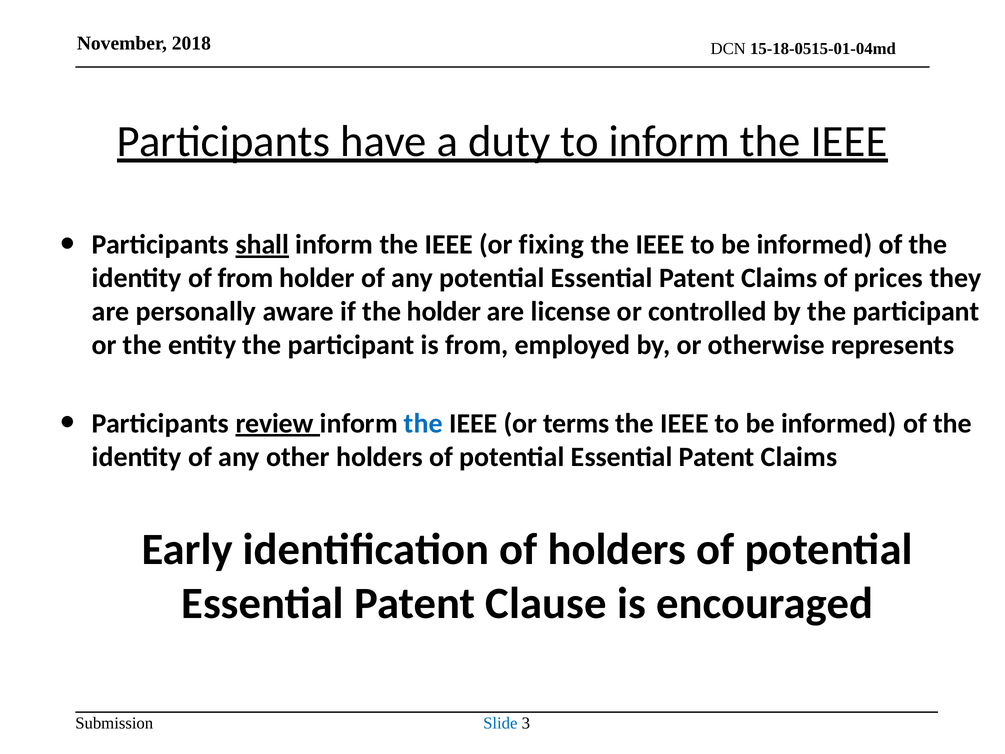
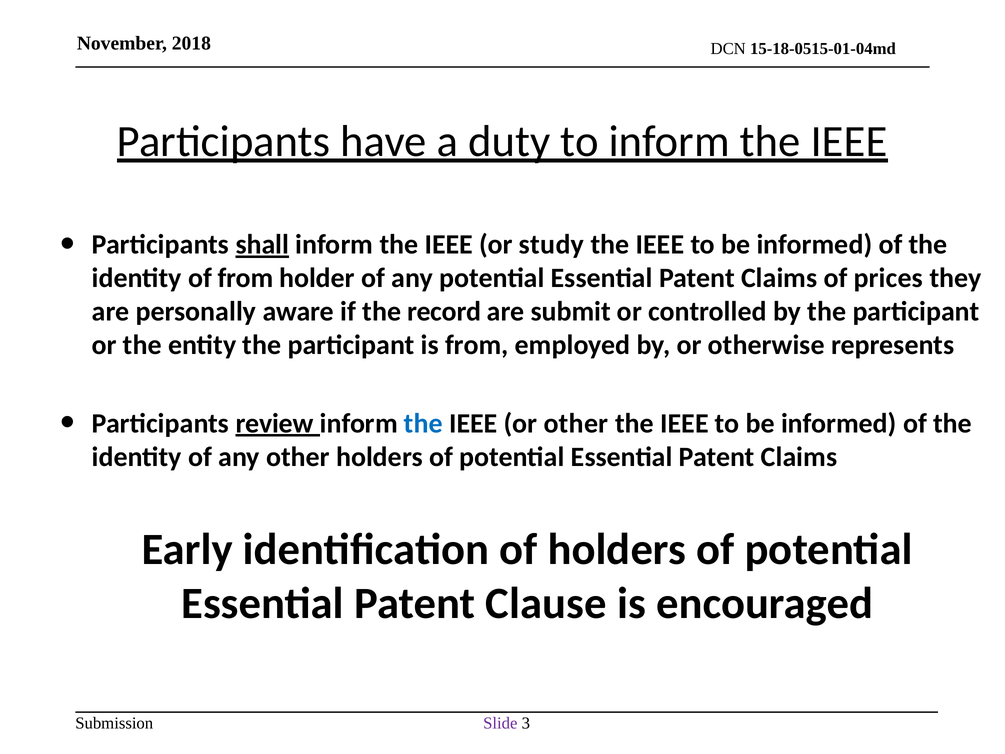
fixing: fixing -> study (551, 244)
the holder: holder -> record (444, 312)
license: license -> submit (571, 312)
or terms: terms -> other (576, 423)
Slide colour: blue -> purple (500, 723)
